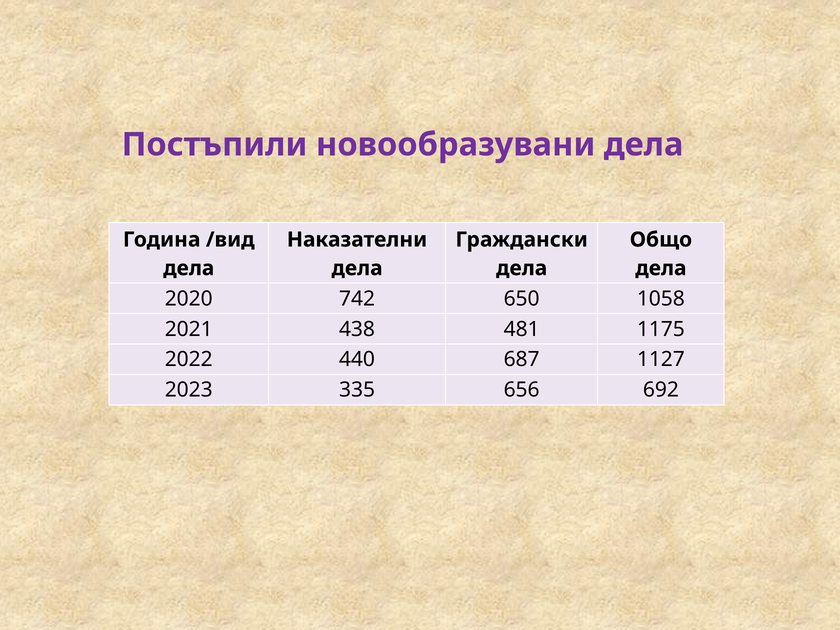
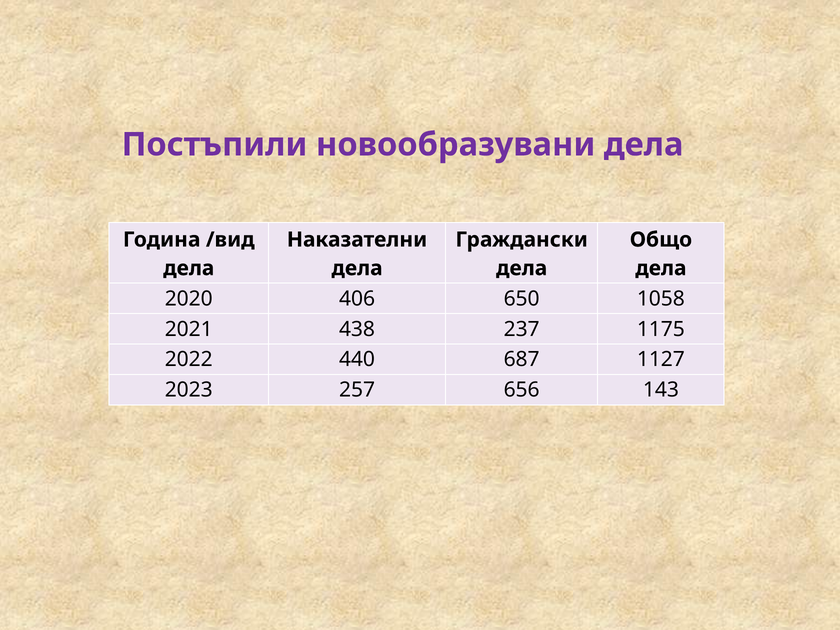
742: 742 -> 406 (357, 299)
481: 481 -> 237 (522, 329)
335: 335 -> 257 (357, 390)
692: 692 -> 143 (661, 390)
